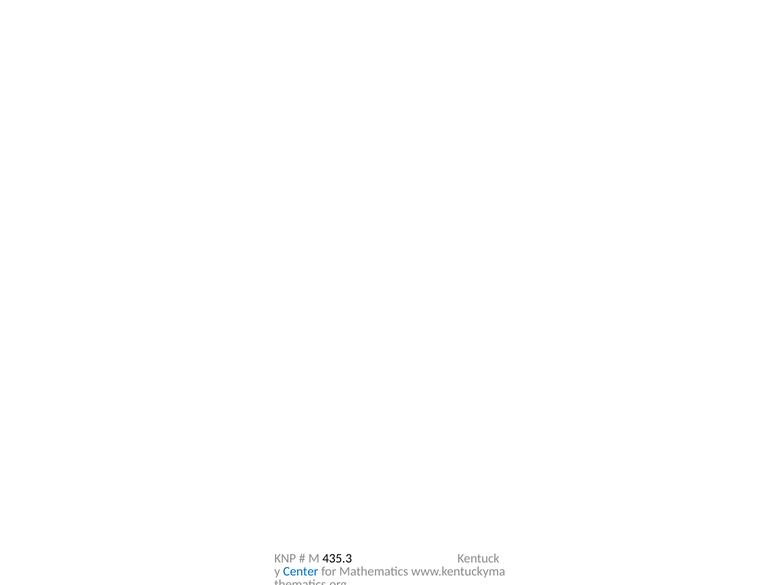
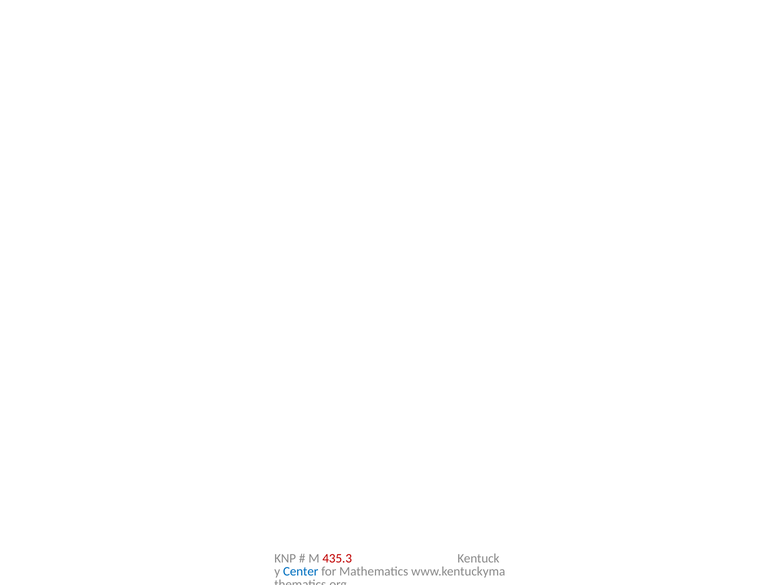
435.3 colour: black -> red (337, 559)
